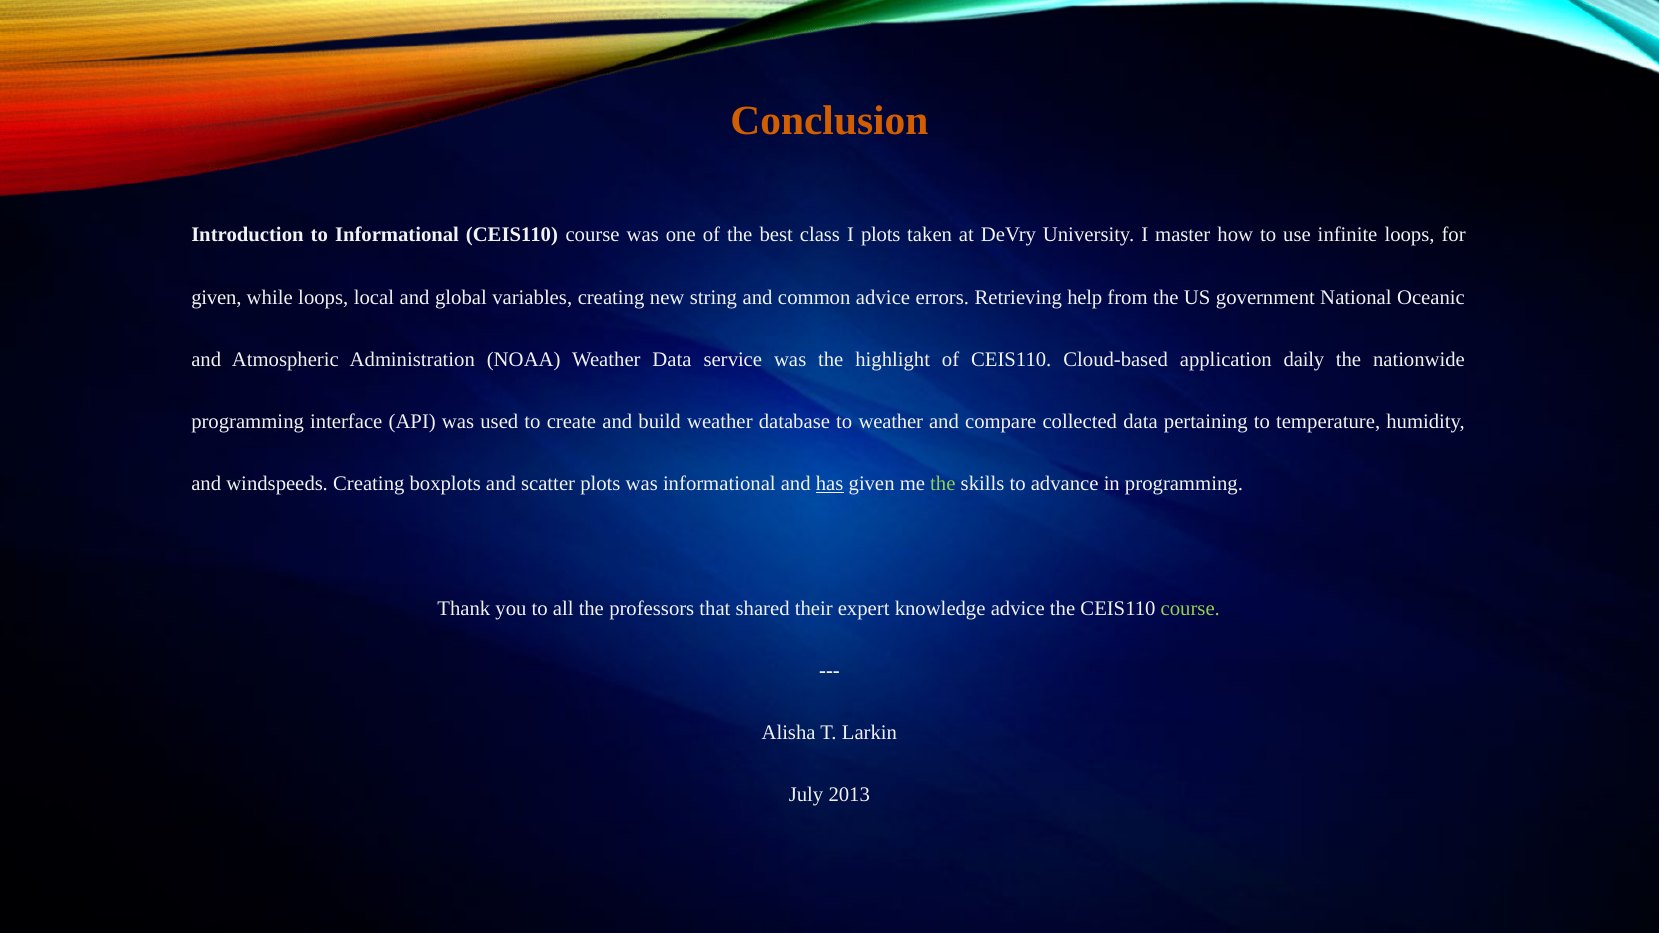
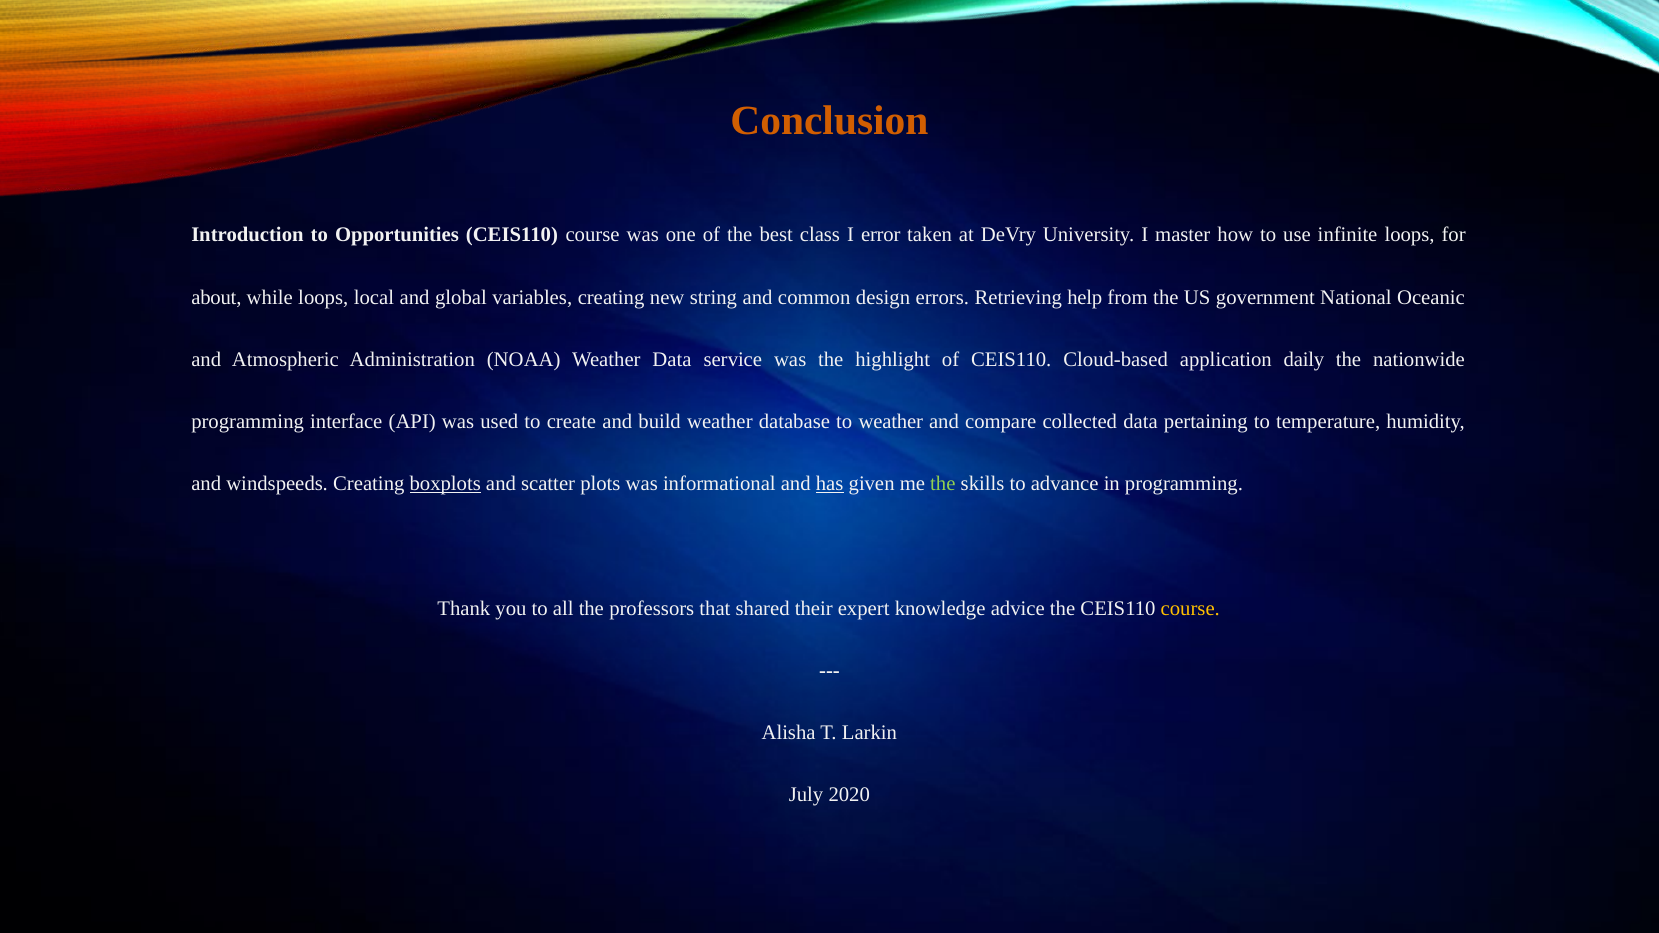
to Informational: Informational -> Opportunities (397, 235)
I plots: plots -> error (881, 235)
given: given -> about (216, 297)
common advice: advice -> design (883, 297)
boxplots underline: none -> present (445, 484)
course colour: light green -> yellow (1190, 608)
2013: 2013 -> 2020 (849, 795)
